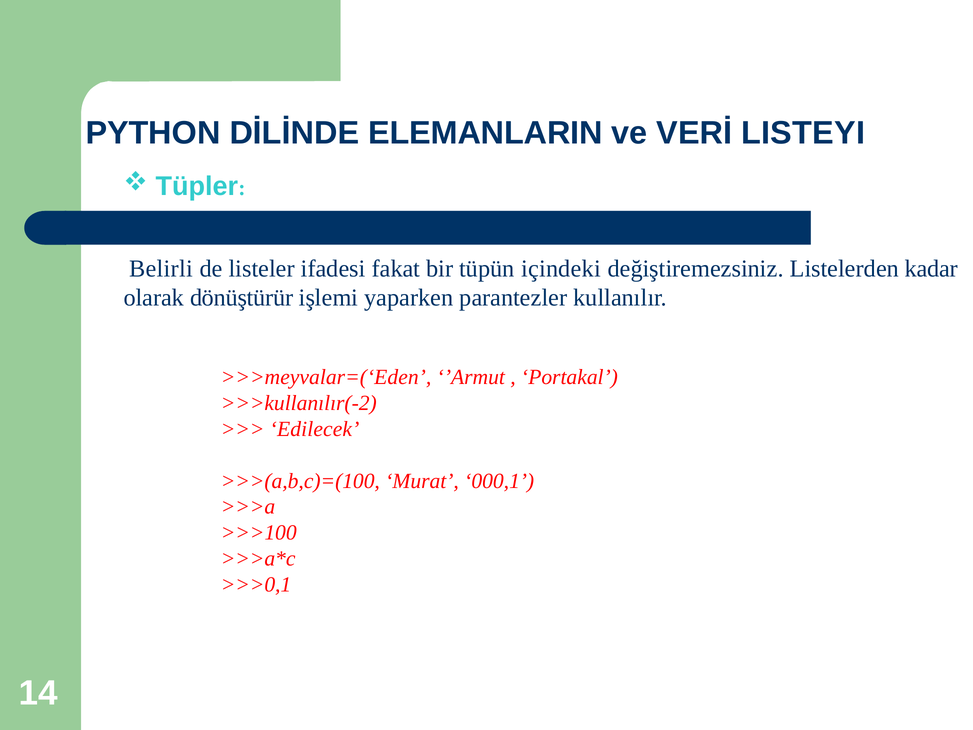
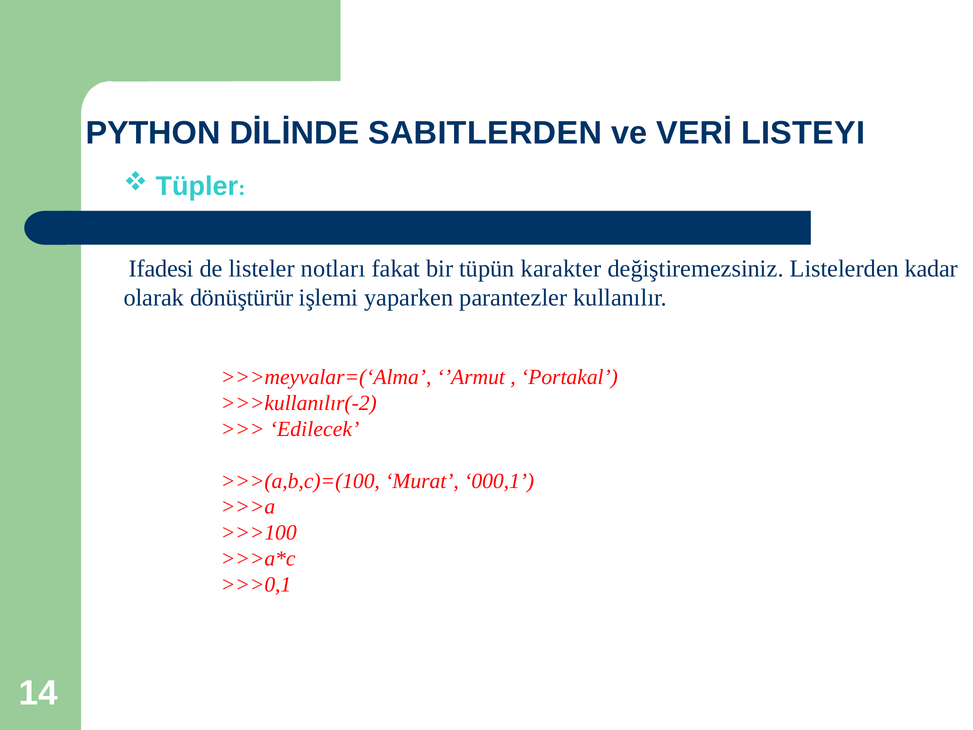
ELEMANLARIN: ELEMANLARIN -> SABITLERDEN (485, 133)
Belirli: Belirli -> Ifadesi (161, 269)
ifadesi: ifadesi -> notları (333, 269)
içindeki: içindeki -> karakter (561, 269)
>>>meyvalar=(‘Eden: >>>meyvalar=(‘Eden -> >>>meyvalar=(‘Alma (326, 377)
